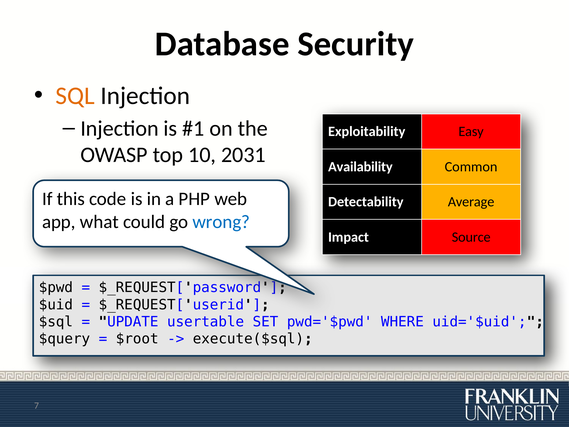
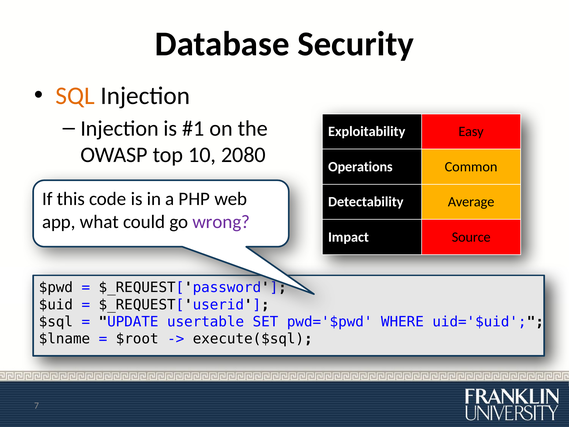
2031: 2031 -> 2080 (243, 155)
Availability: Availability -> Operations (360, 167)
wrong colour: blue -> purple (221, 222)
$query: $query -> $lname (64, 339)
